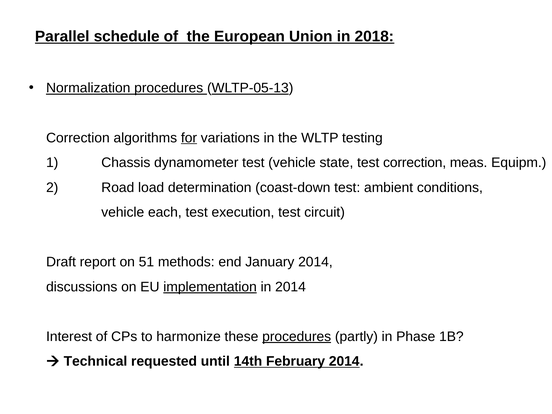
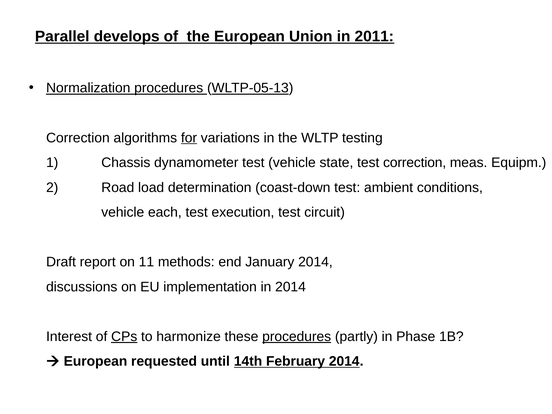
schedule: schedule -> develops (127, 36)
2018: 2018 -> 2011 (374, 36)
51: 51 -> 11 (146, 262)
implementation underline: present -> none (210, 287)
CPs underline: none -> present (124, 337)
Technical: Technical -> European (95, 361)
